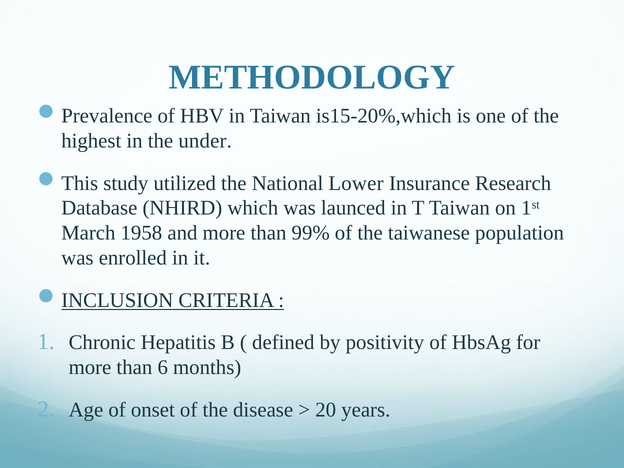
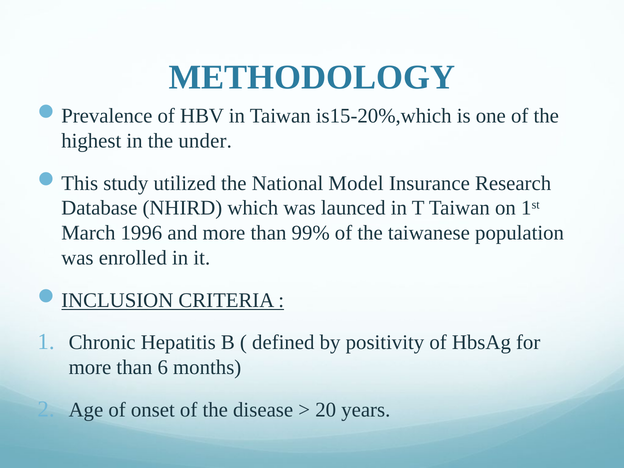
Lower: Lower -> Model (356, 183)
1958: 1958 -> 1996 (141, 233)
